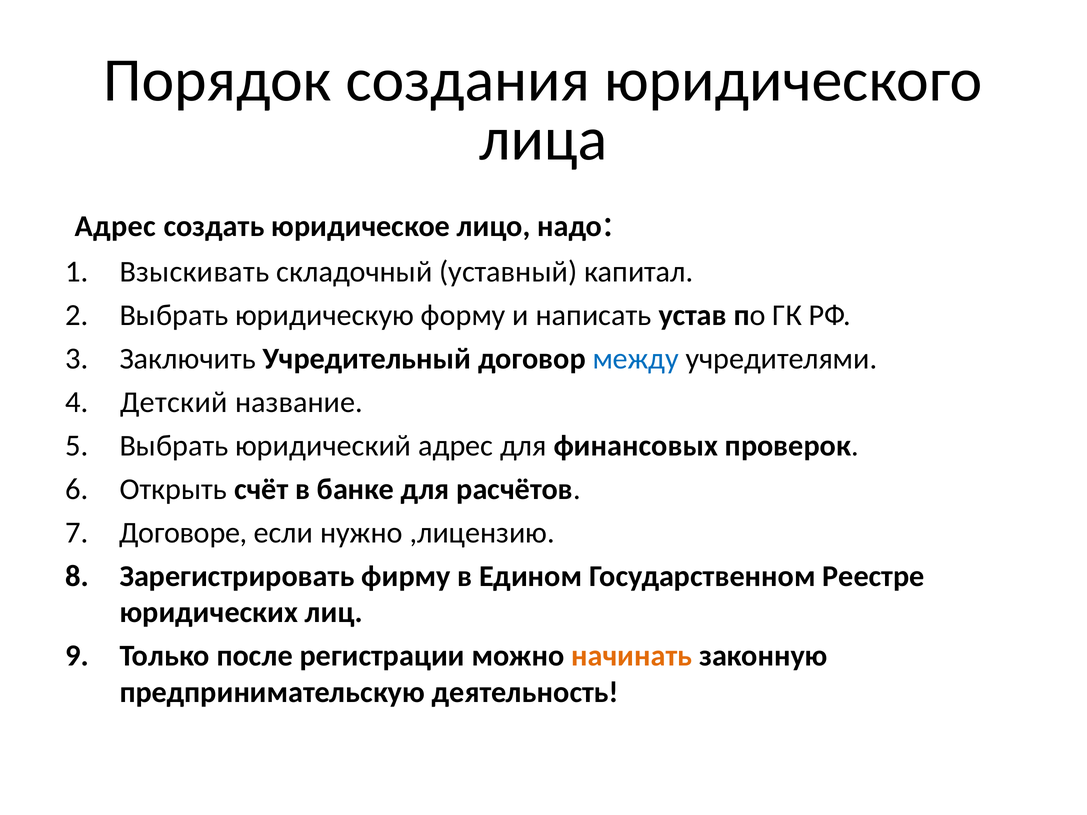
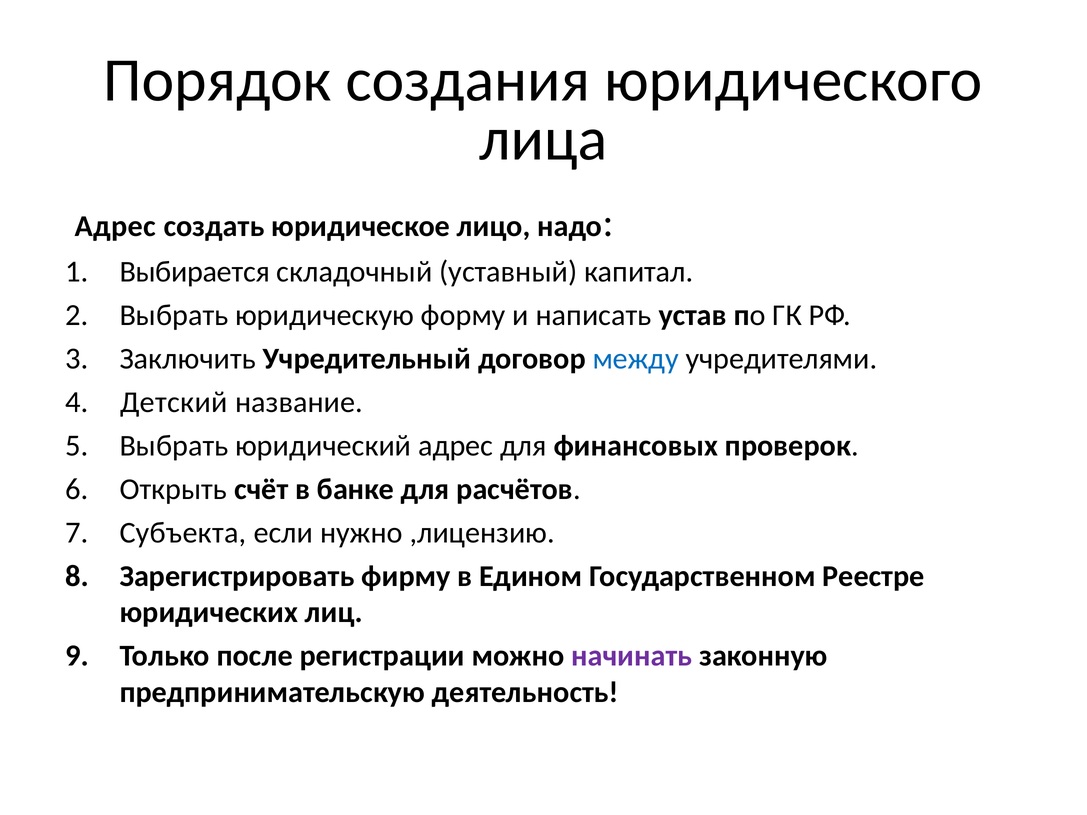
Взыскивать: Взыскивать -> Выбирается (195, 272)
Договоре: Договоре -> Субъекта (183, 533)
начинать colour: orange -> purple (632, 656)
